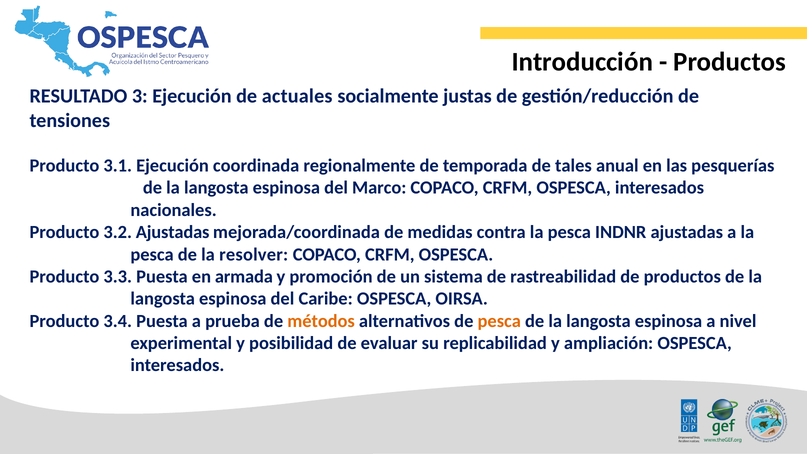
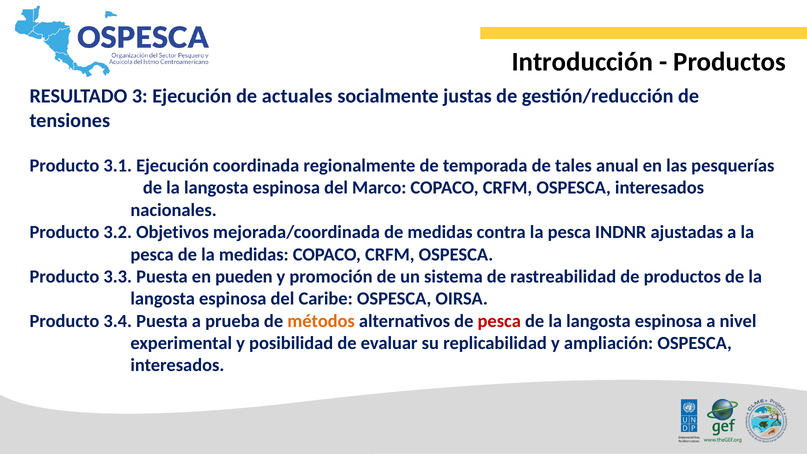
3.2 Ajustadas: Ajustadas -> Objetivos (173, 232)
la resolver: resolver -> medidas (254, 254)
armada: armada -> pueden (244, 277)
pesca colour: orange -> red (499, 321)
